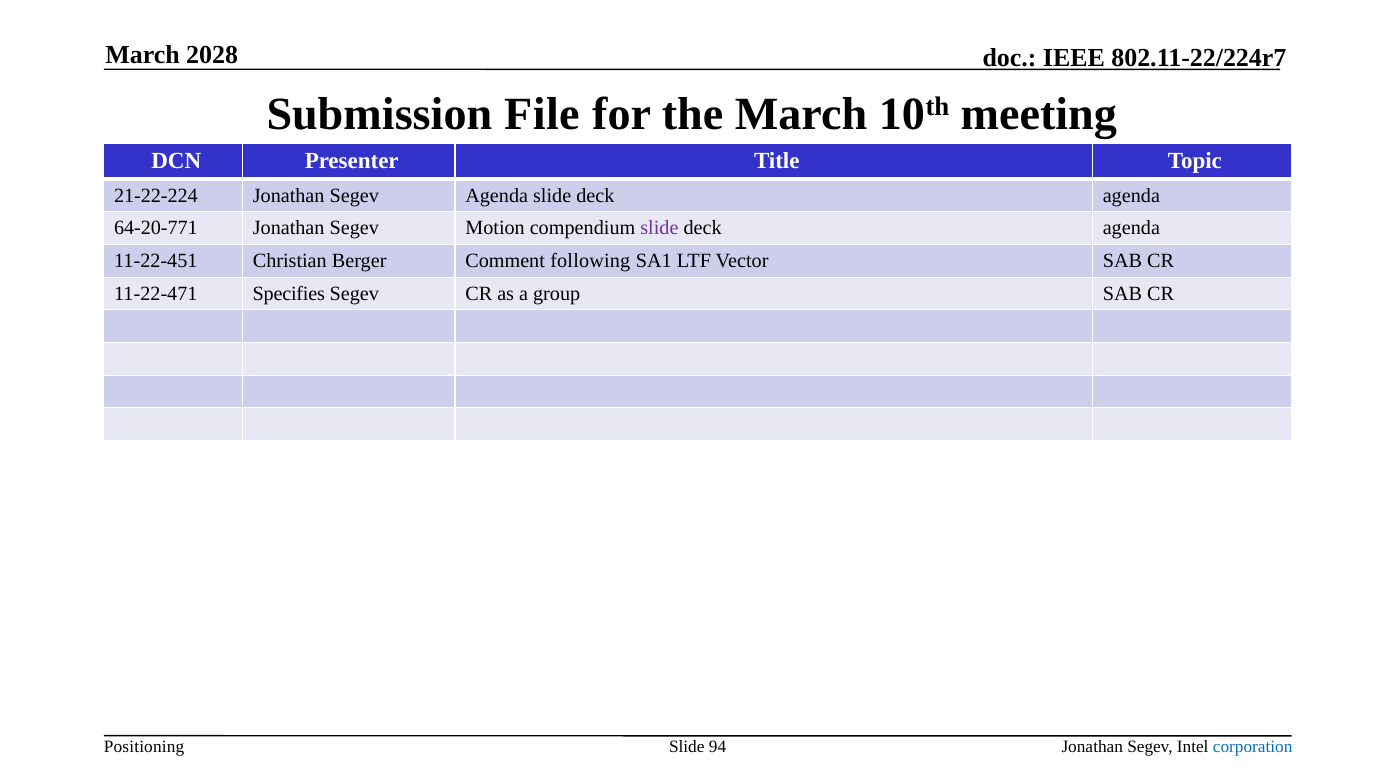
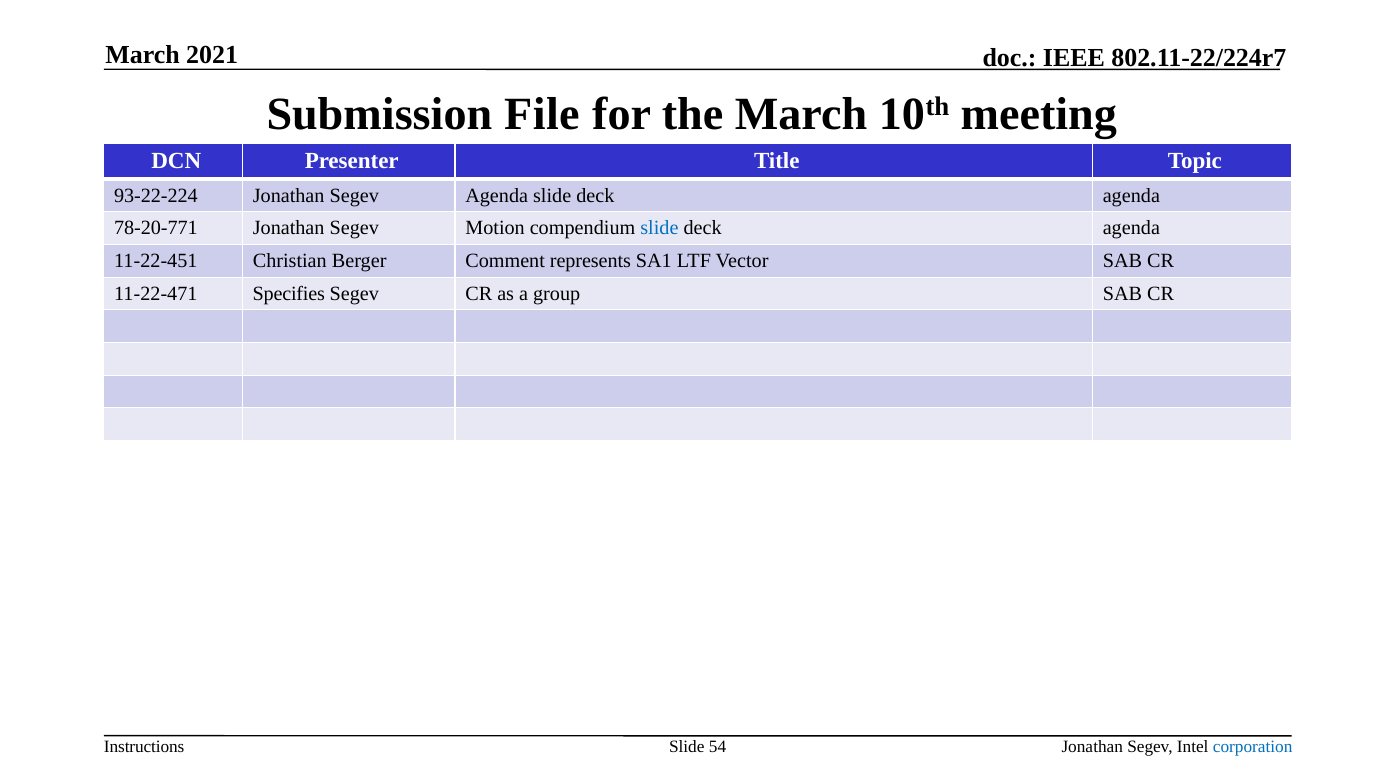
2028: 2028 -> 2021 (212, 55)
21-22-224: 21-22-224 -> 93-22-224 (156, 195)
64-20-771: 64-20-771 -> 78-20-771 (156, 228)
slide colour: purple -> blue (659, 228)
following: following -> represents (590, 261)
Positioning: Positioning -> Instructions (144, 747)
94: 94 -> 54 (718, 747)
